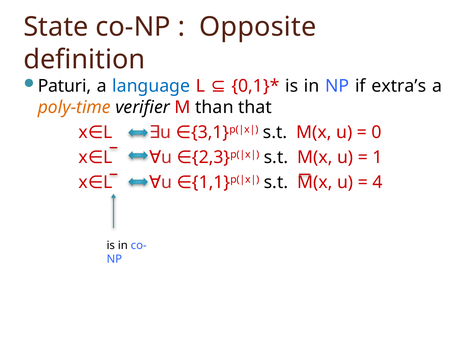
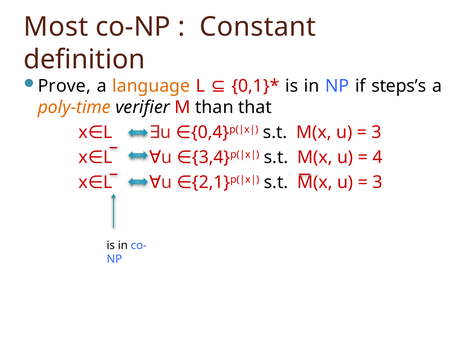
State: State -> Most (56, 27)
Opposite: Opposite -> Constant (258, 27)
extra’s: extra’s -> steps’s (399, 86)
Paturi: Paturi -> Prove (64, 86)
language colour: blue -> orange (151, 86)
3,1: 3,1 -> 0,4 (210, 132)
0: 0 -> 3 (377, 132)
2,3: 2,3 -> 3,4 (211, 157)
1: 1 -> 4 (378, 157)
1,1: 1,1 -> 2,1 (211, 182)
4: 4 -> 3 (378, 182)
